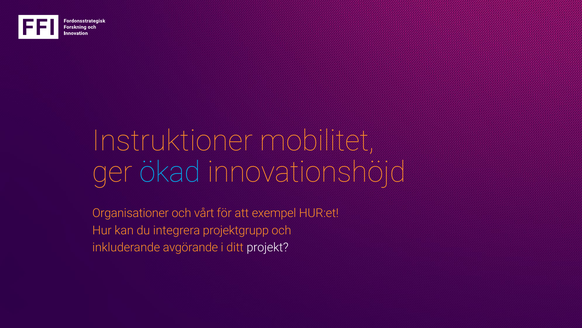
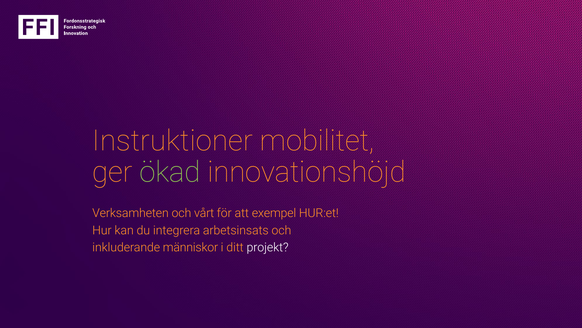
ökad colour: light blue -> light green (170, 172)
Organisationer: Organisationer -> Verksamheten (131, 213)
projektgrupp: projektgrupp -> arbetsinsats (236, 230)
avgörande: avgörande -> människor (190, 247)
